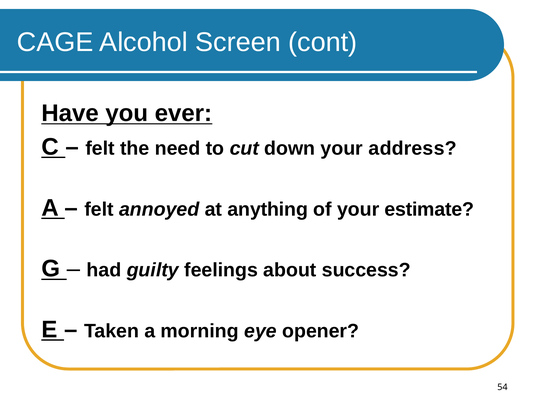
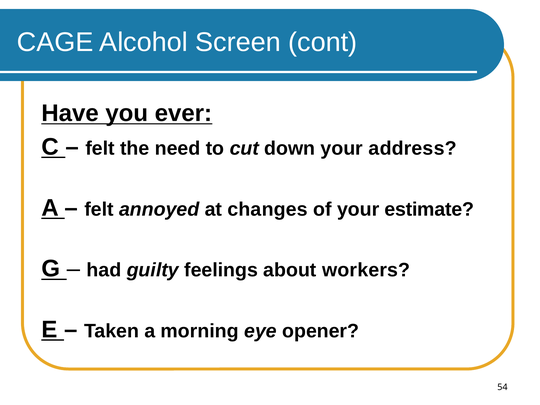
anything: anything -> changes (268, 209)
success: success -> workers (366, 270)
